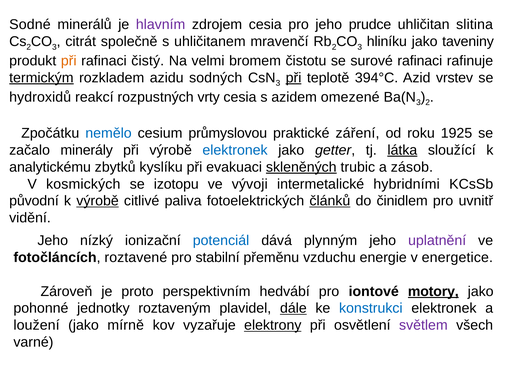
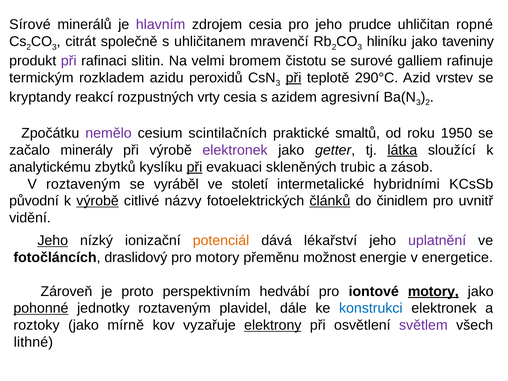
Sodné: Sodné -> Sírové (30, 25)
slitina: slitina -> ropné (475, 25)
při colour: orange -> purple (69, 61)
čistý: čistý -> slitin (148, 61)
surové rafinaci: rafinaci -> galliem (420, 61)
termickým underline: present -> none (41, 78)
sodných: sodných -> peroxidů (216, 78)
394°C: 394°C -> 290°C (377, 78)
hydroxidů: hydroxidů -> kryptandy (40, 97)
omezené: omezené -> agresivní (350, 97)
nemělo colour: blue -> purple (109, 133)
průmyslovou: průmyslovou -> scintilačních (228, 133)
záření: záření -> smaltů (358, 133)
1925: 1925 -> 1950 (456, 133)
elektronek colour: blue -> purple (235, 150)
při underline: none -> present (194, 167)
skleněných underline: present -> none (301, 167)
V kosmických: kosmických -> roztaveným (83, 184)
izotopu: izotopu -> vyráběl (176, 184)
vývoji: vývoji -> století (250, 184)
paliva: paliva -> názvy (183, 201)
Jeho underline: none -> present (53, 241)
potenciál colour: blue -> orange (221, 241)
plynným: plynným -> lékařství (331, 241)
roztavené: roztavené -> draslidový (136, 258)
pro stabilní: stabilní -> motory (217, 258)
vzduchu: vzduchu -> možnost (330, 258)
pohonné underline: none -> present (41, 308)
dále underline: present -> none (293, 308)
loužení: loužení -> roztoky (37, 325)
varné: varné -> lithné (33, 342)
